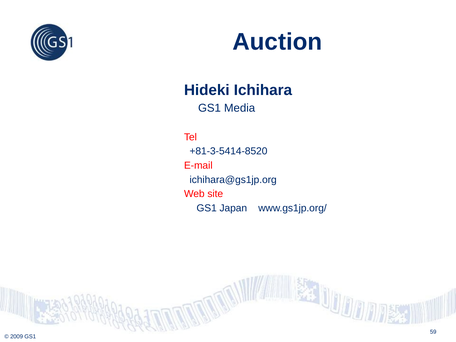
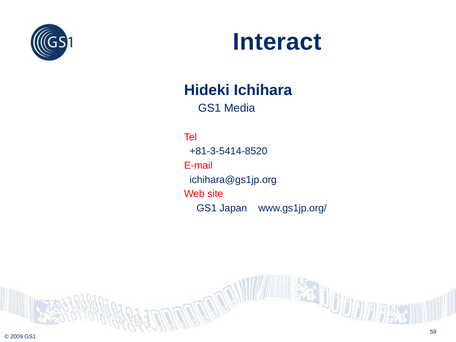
Auction: Auction -> Interact (277, 42)
